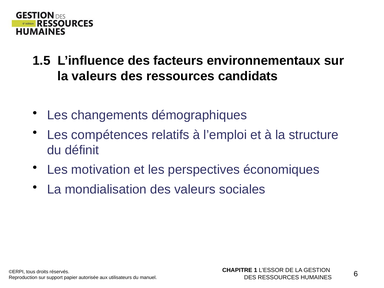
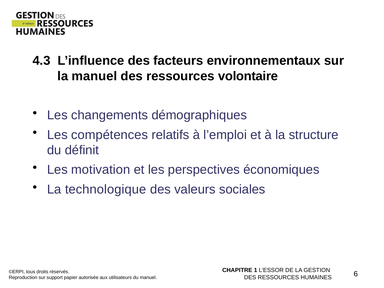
1.5: 1.5 -> 4.3 (42, 61)
la valeurs: valeurs -> manuel (94, 76)
candidats: candidats -> volontaire (248, 76)
mondialisation: mondialisation -> technologique (106, 189)
